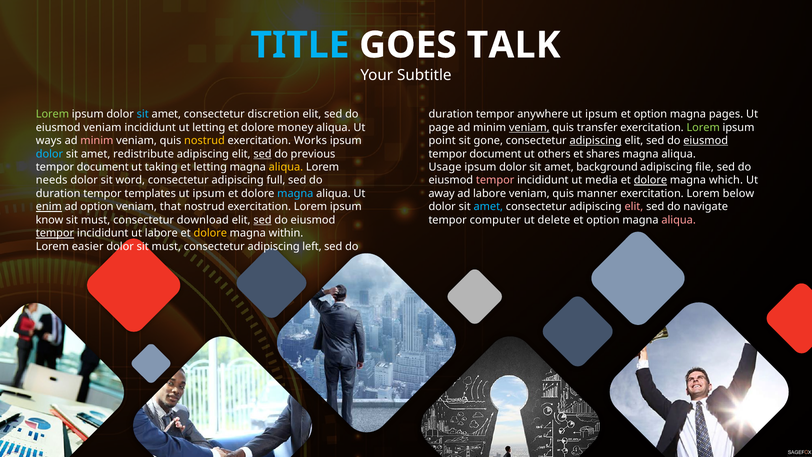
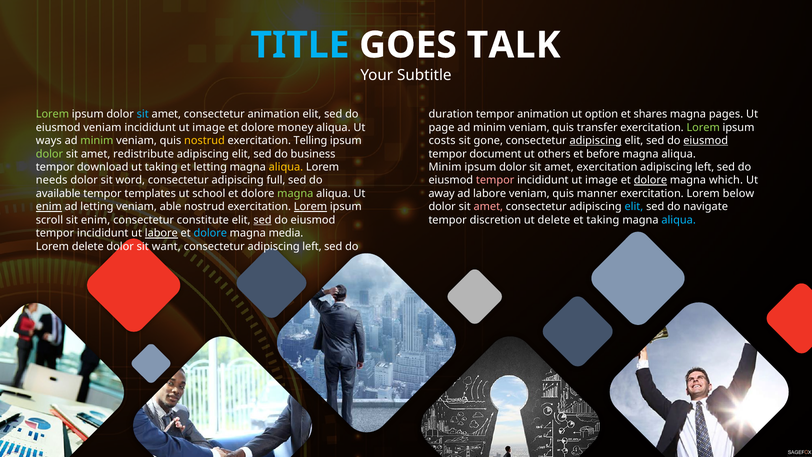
consectetur discretion: discretion -> animation (274, 114)
tempor anywhere: anywhere -> animation (543, 114)
ipsum: ipsum -> option (602, 114)
option: option -> shares (650, 114)
letting: letting -> image (209, 127)
veniam underline: present -> none (529, 127)
minim colour: pink -> light green (97, 141)
Works: Works -> Telling (311, 141)
point: point -> costs (442, 141)
dolor colour: light blue -> light green (49, 154)
sed underline: present -> none (263, 154)
previous: previous -> business (313, 154)
shares: shares -> before (603, 154)
document: document -> download (103, 167)
Usage: Usage -> Minim (445, 167)
amet background: background -> exercitation (607, 167)
file: file -> left (705, 167)
media: media -> image (601, 180)
duration: duration -> available (58, 193)
ipsum: ipsum -> school (209, 193)
magna colour: light blue -> light green (295, 193)
ad option: option -> letting (97, 207)
that: that -> able (171, 207)
Lorem underline: none -> present (310, 207)
amet colour: light blue -> pink (488, 207)
elit colour: pink -> light blue (634, 207)
know: know -> scroll (49, 220)
must: must -> enim (96, 220)
download: download -> constitute (203, 220)
computer: computer -> discretion (495, 220)
option: option -> taking (603, 220)
aliqua colour: pink -> light blue (679, 220)
tempor underline: present -> none (55, 233)
labore underline: none -> present (161, 233)
dolore colour: yellow -> light blue (210, 233)
within: within -> media (286, 233)
Lorem easier: easier -> delete (88, 246)
dolor sit must: must -> want (166, 246)
